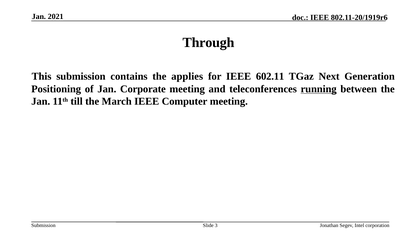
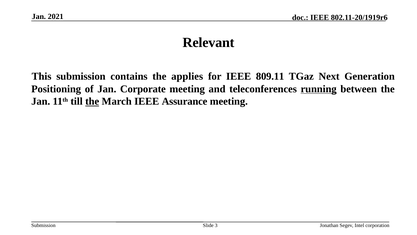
Through: Through -> Relevant (208, 43)
602.11: 602.11 -> 809.11 (270, 76)
the underline: none -> present (92, 101)
Computer: Computer -> Assurance (185, 101)
